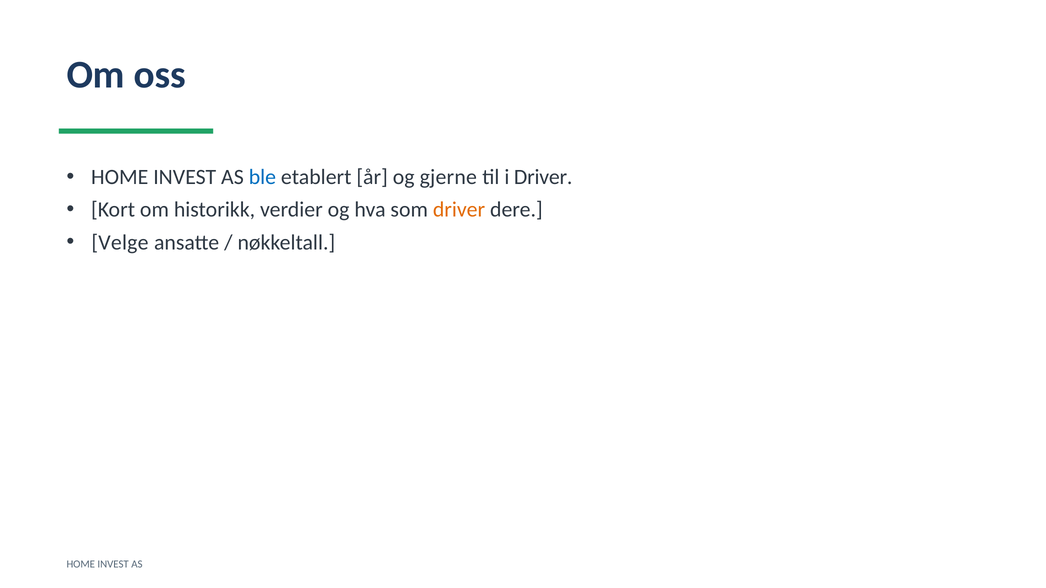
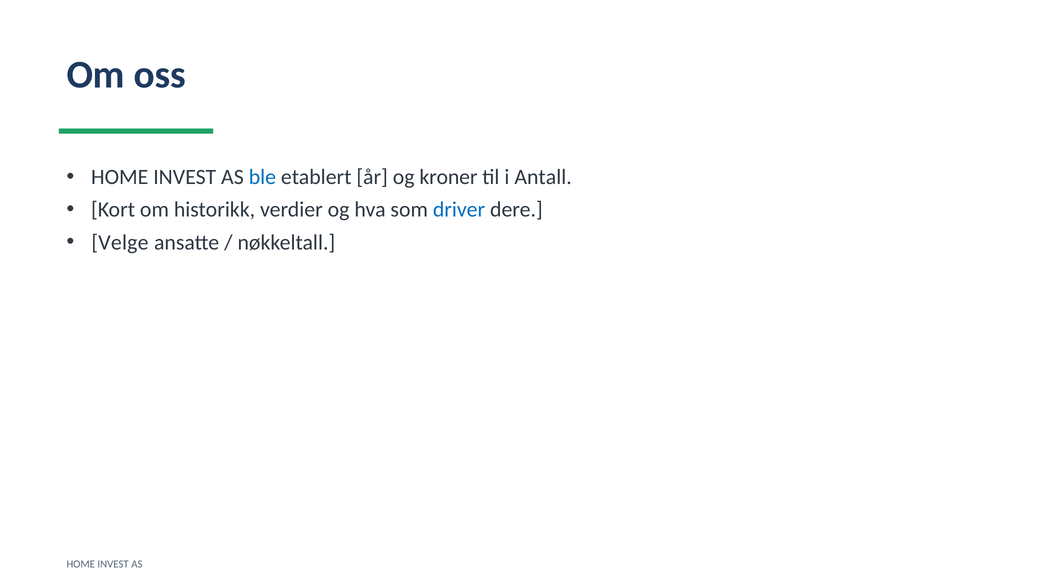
gjerne: gjerne -> kroner (448, 177)
i Driver: Driver -> Antall (543, 177)
driver colour: orange -> blue (459, 210)
